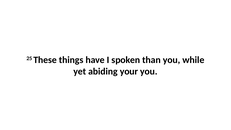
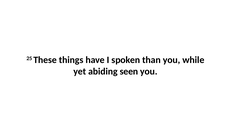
your: your -> seen (129, 71)
